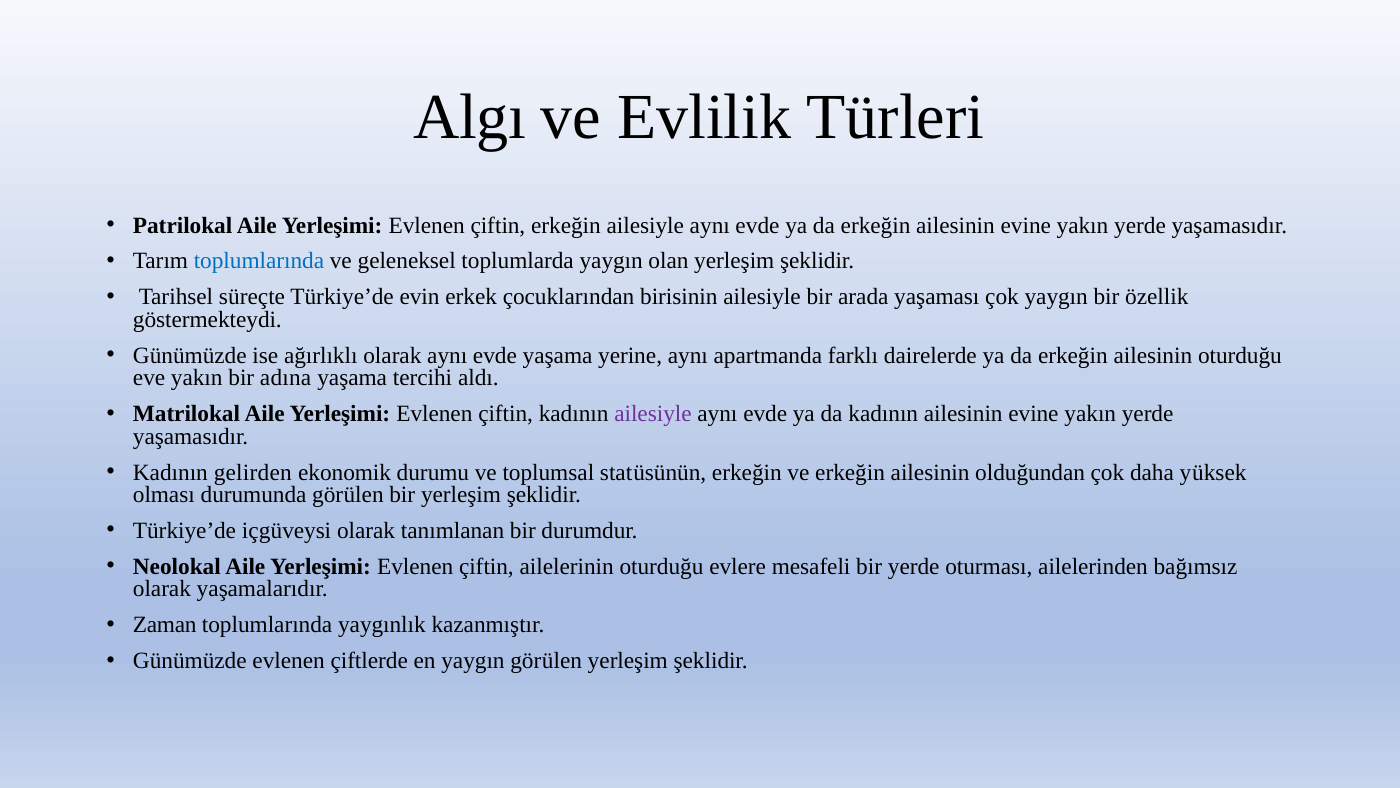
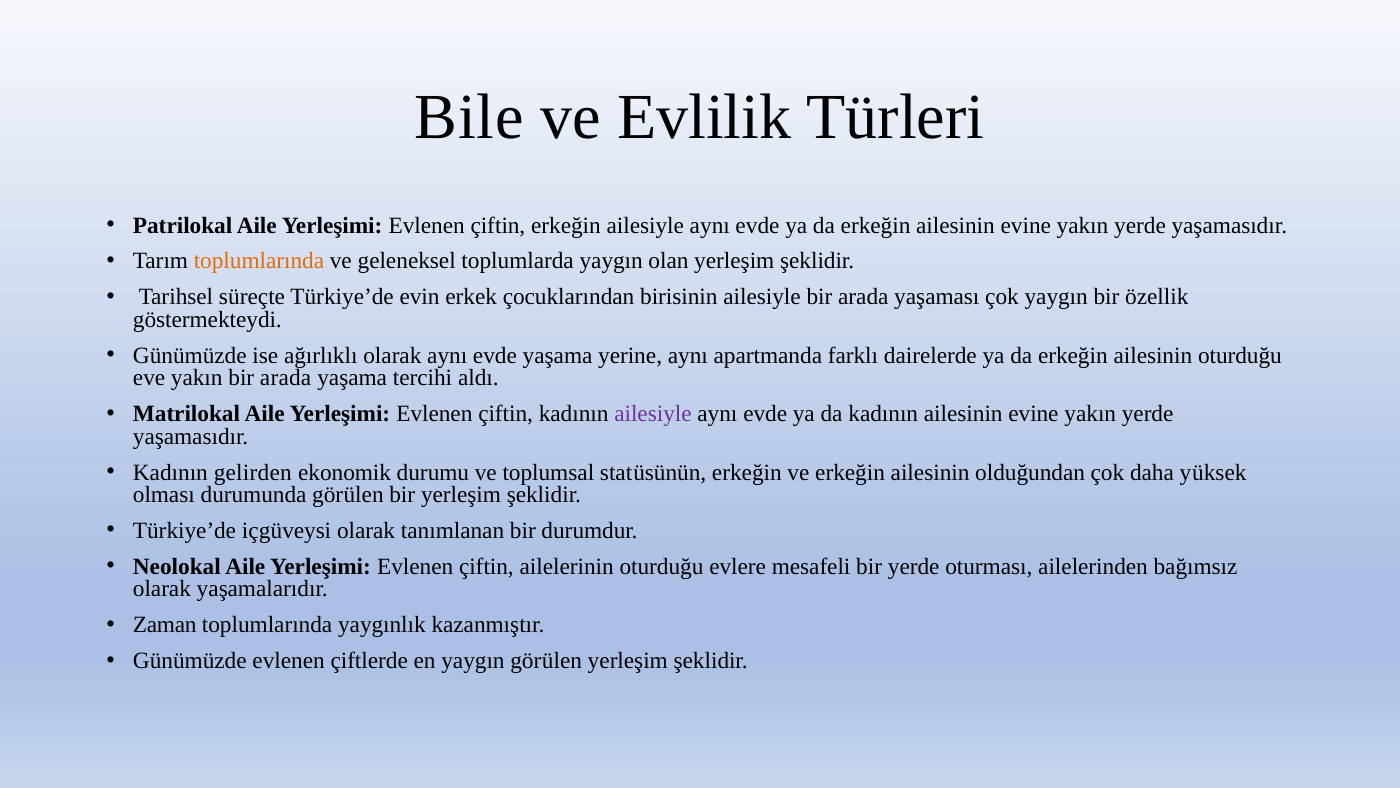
Algı: Algı -> Bile (469, 118)
toplumlarında colour: blue -> orange (259, 261)
yakın bir adına: adına -> arada (286, 378)
